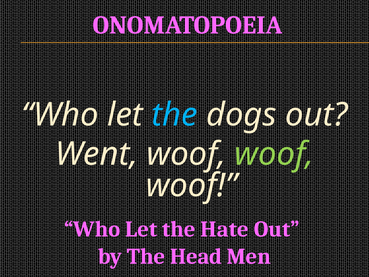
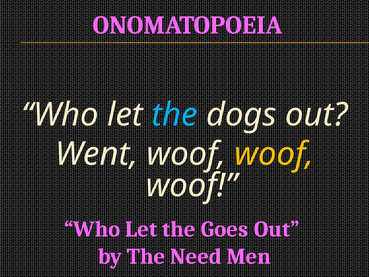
woof colour: light green -> yellow (274, 154)
Hate: Hate -> Goes (225, 229)
Head: Head -> Need (196, 256)
